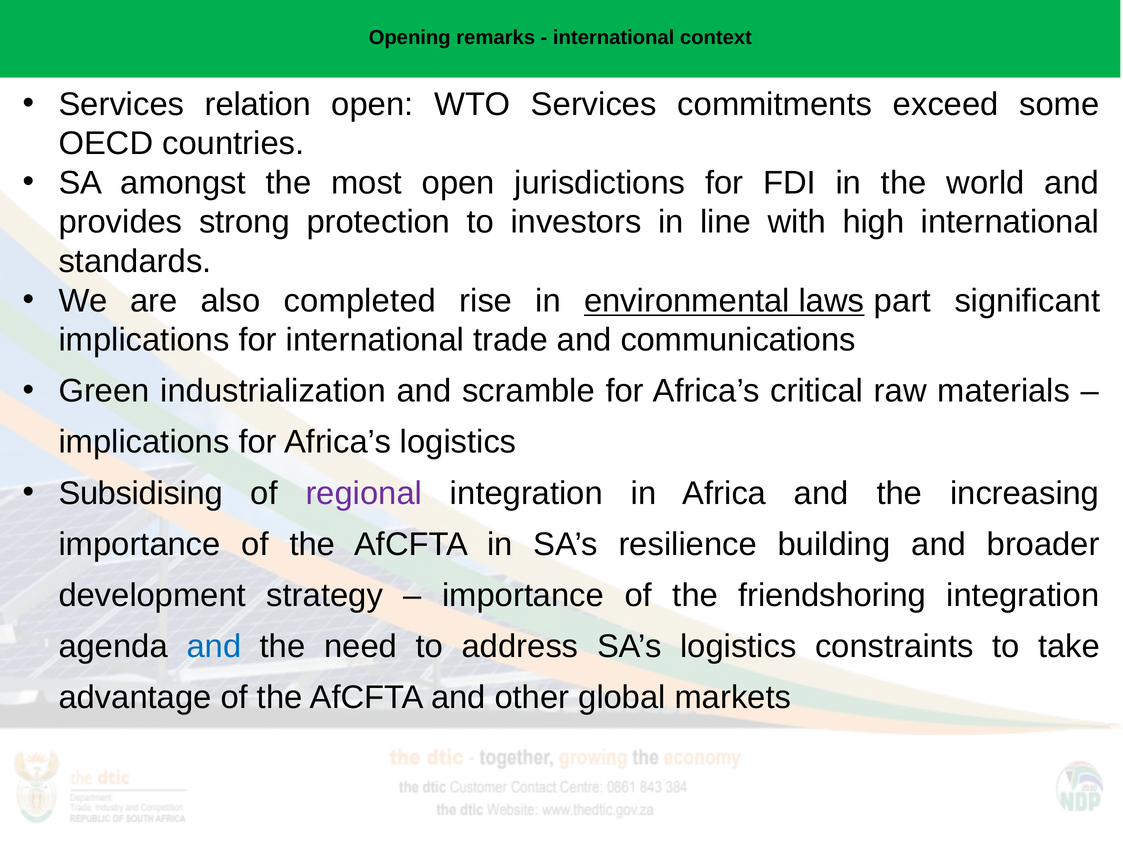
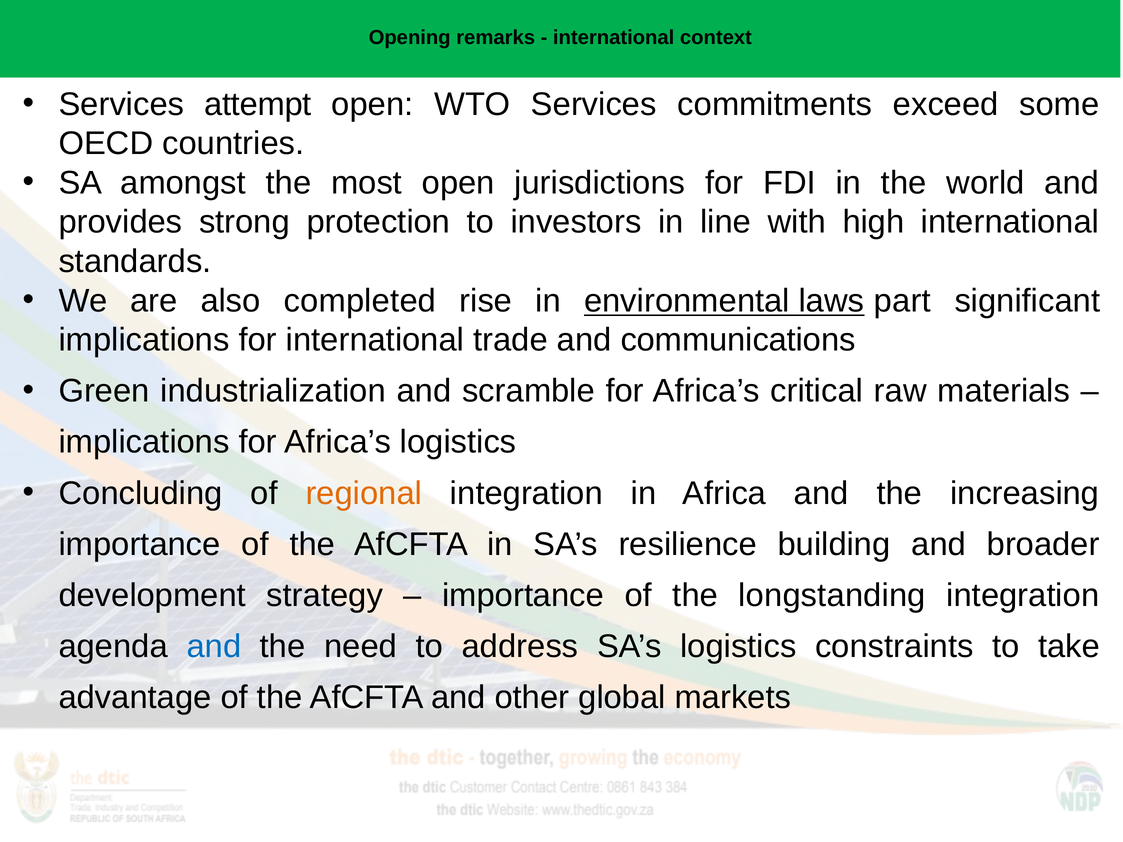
relation: relation -> attempt (258, 104)
Subsidising: Subsidising -> Concluding (141, 493)
regional colour: purple -> orange (364, 493)
friendshoring: friendshoring -> longstanding (832, 595)
